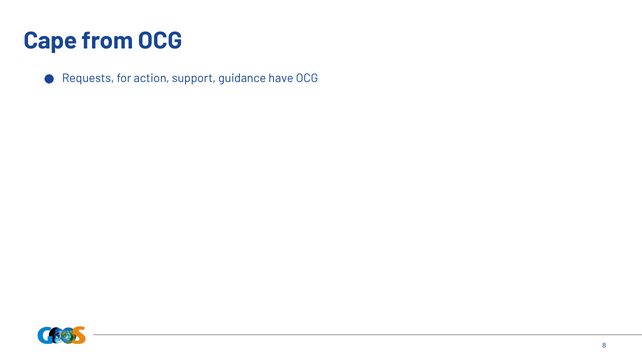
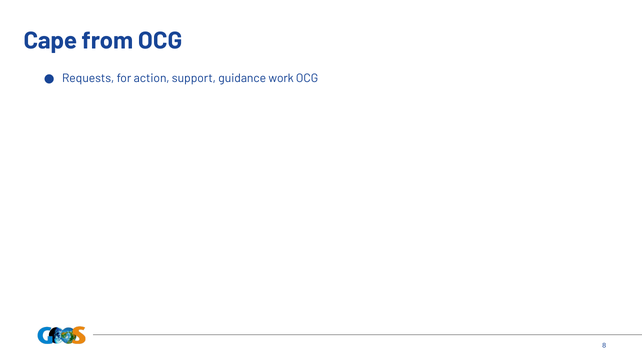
have: have -> work (281, 78)
